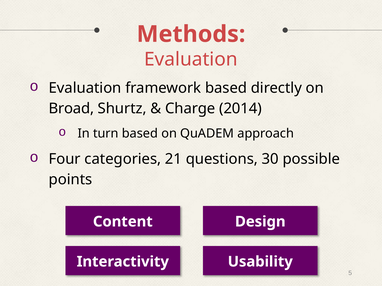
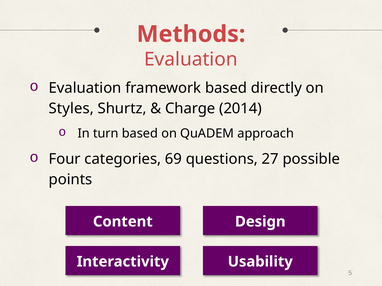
Broad: Broad -> Styles (71, 109)
21: 21 -> 69 (173, 159)
30: 30 -> 27 (270, 159)
